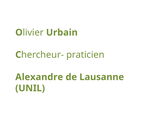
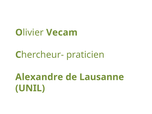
Urbain: Urbain -> Vecam (62, 32)
